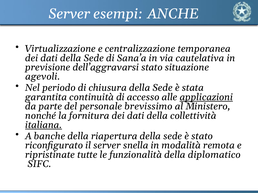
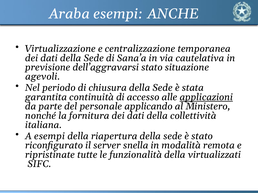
Server: Server -> Araba (69, 14)
brevissimo: brevissimo -> applicando (149, 107)
italiana underline: present -> none (44, 125)
A banche: banche -> esempi (50, 136)
diplomatico: diplomatico -> virtualizzati (214, 155)
